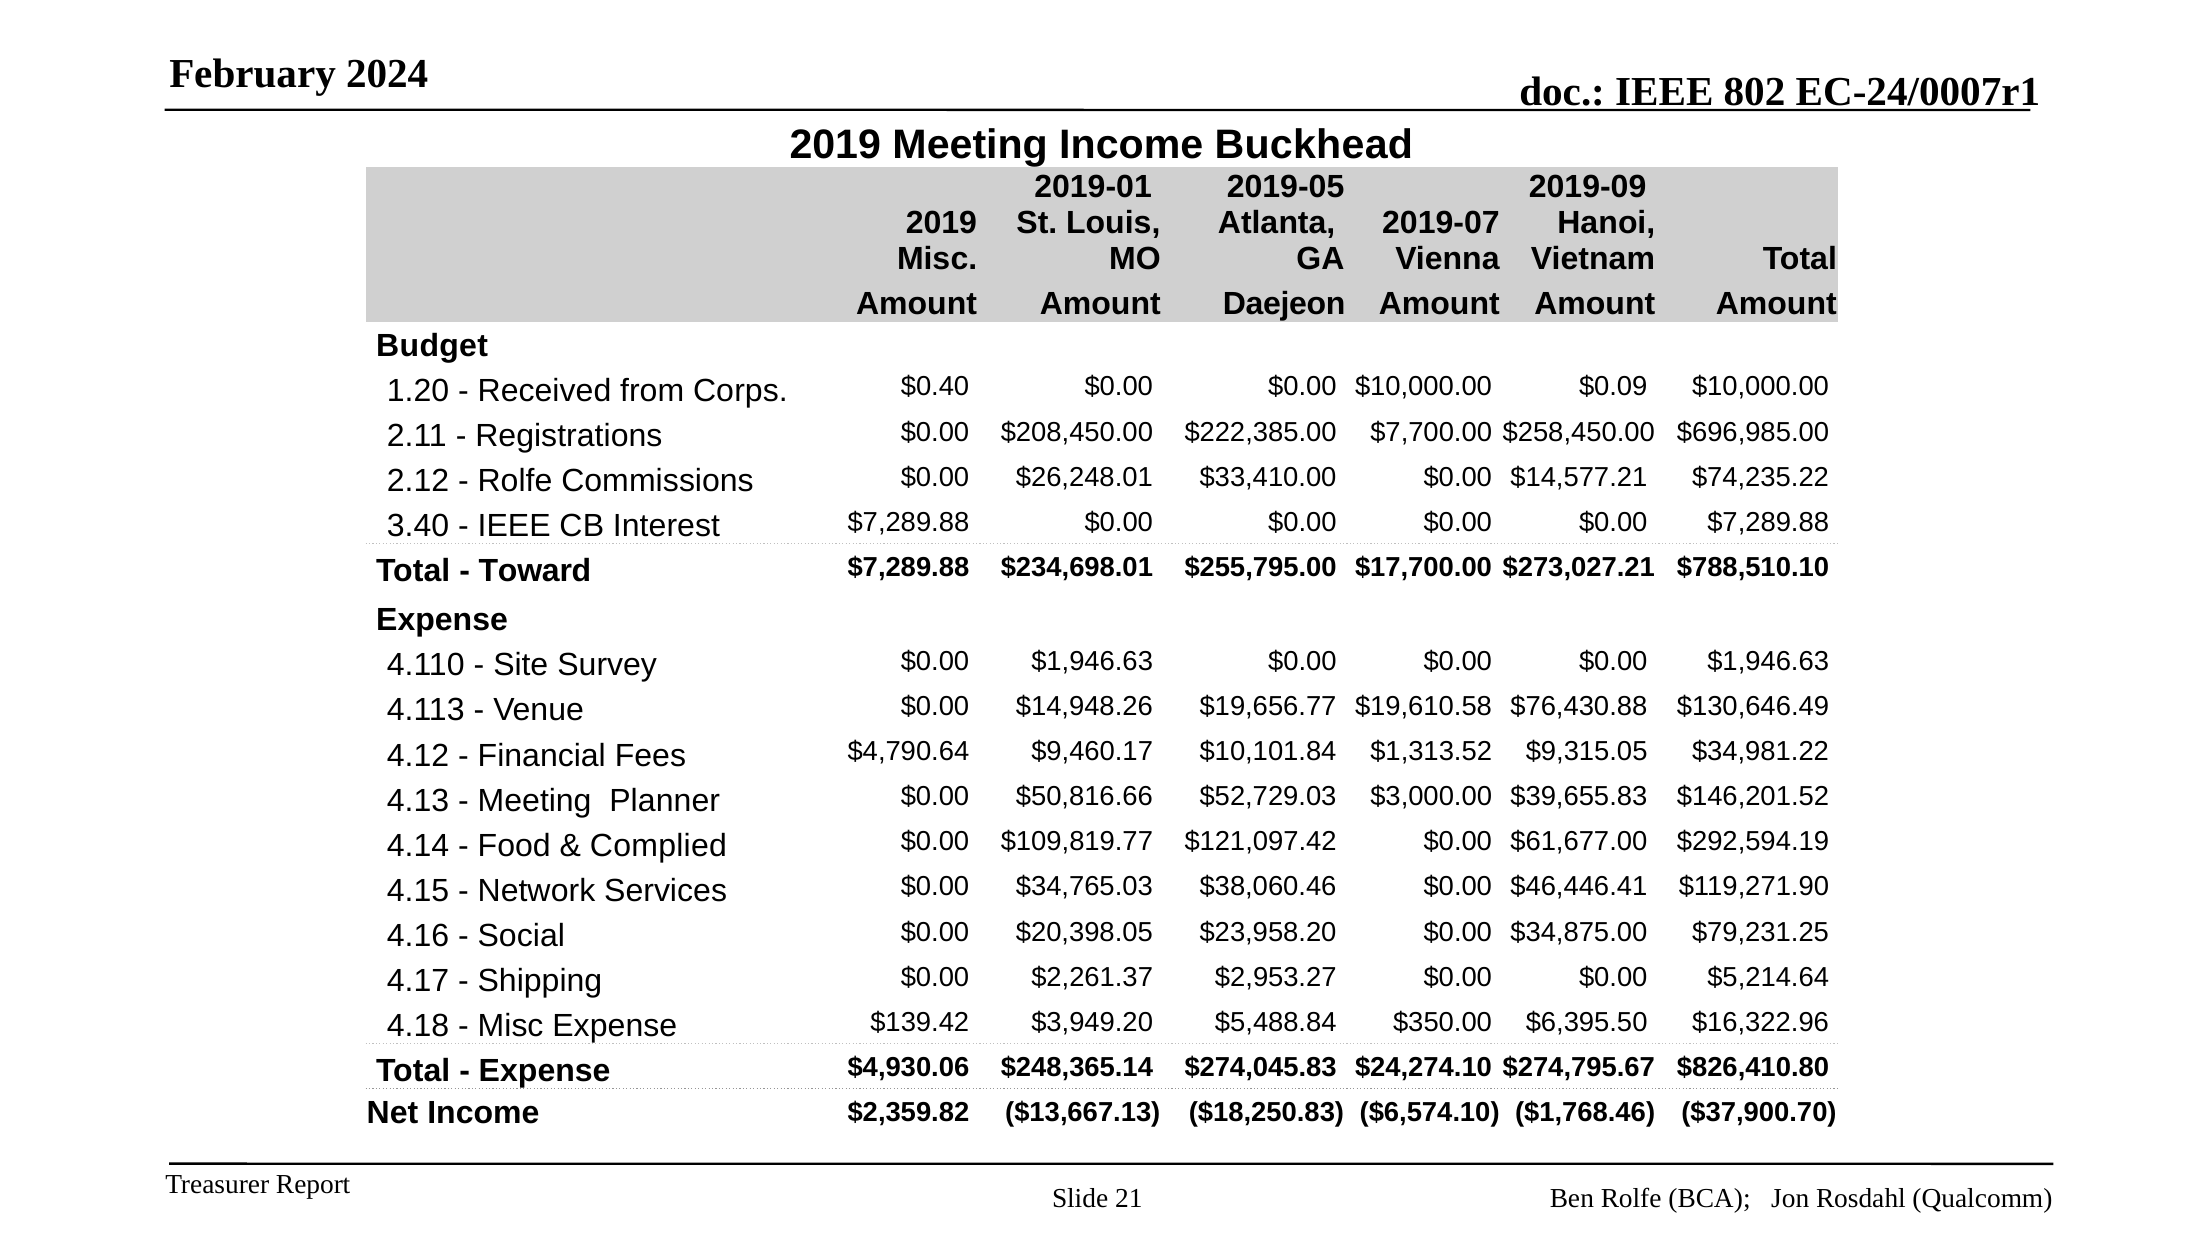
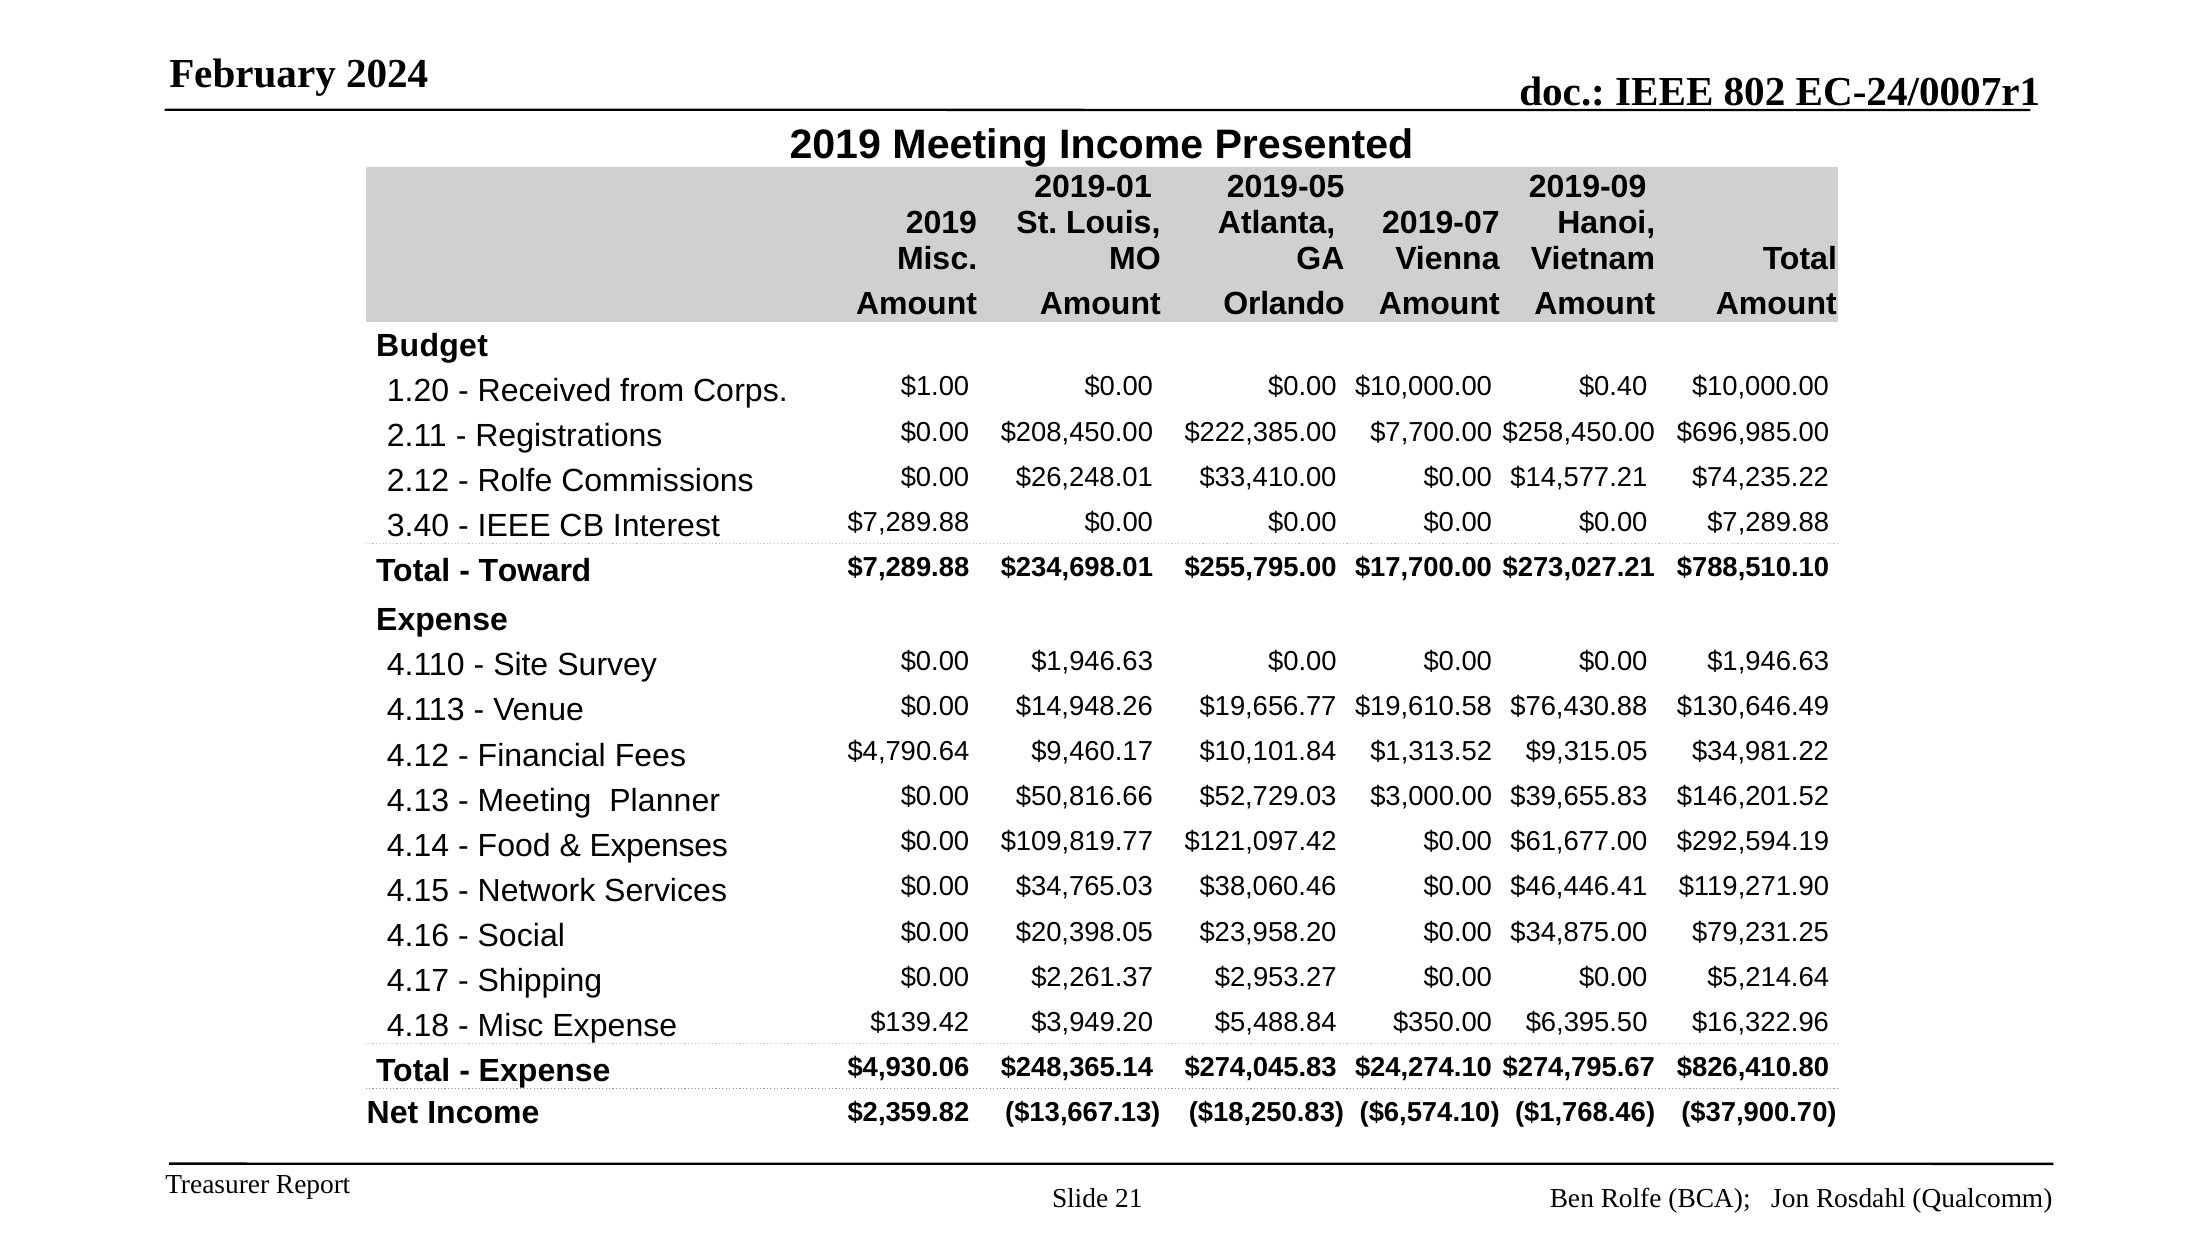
Buckhead: Buckhead -> Presented (1314, 145)
Daejeon: Daejeon -> Orlando (1284, 304)
$0.40: $0.40 -> $1.00 (935, 387)
$0.09: $0.09 -> $0.40 (1613, 387)
Complied: Complied -> Expenses (659, 846)
